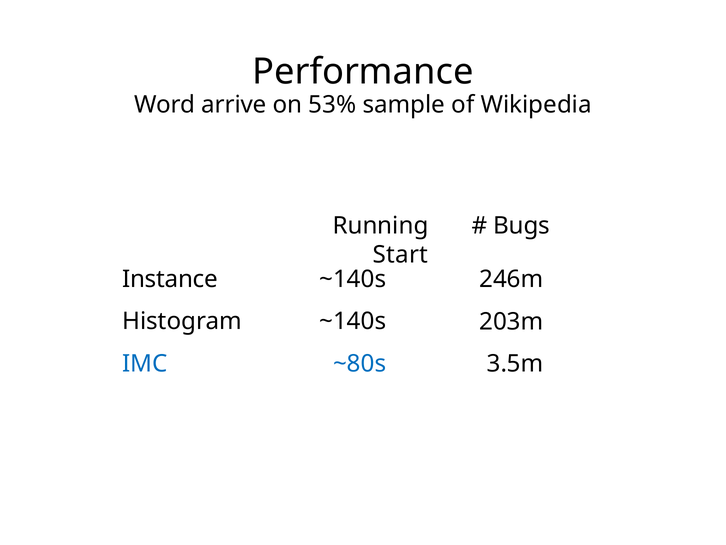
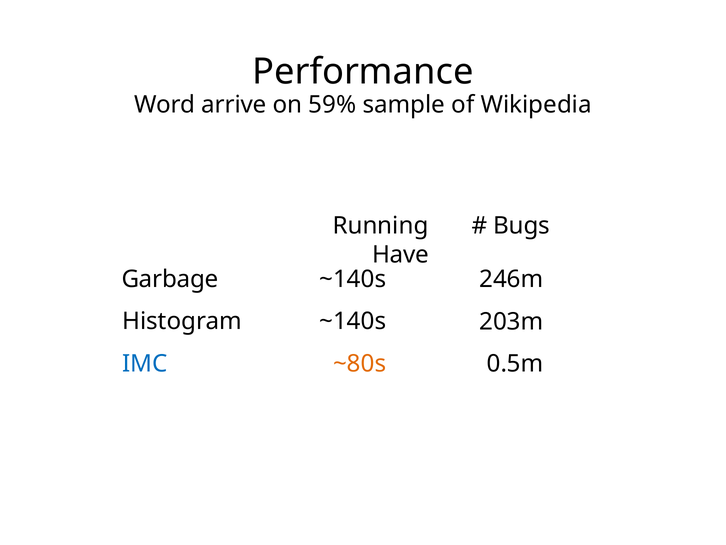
53%: 53% -> 59% (332, 104)
Start: Start -> Have (401, 255)
Instance: Instance -> Garbage (170, 279)
~80s colour: blue -> orange (360, 363)
3.5m: 3.5m -> 0.5m (515, 364)
